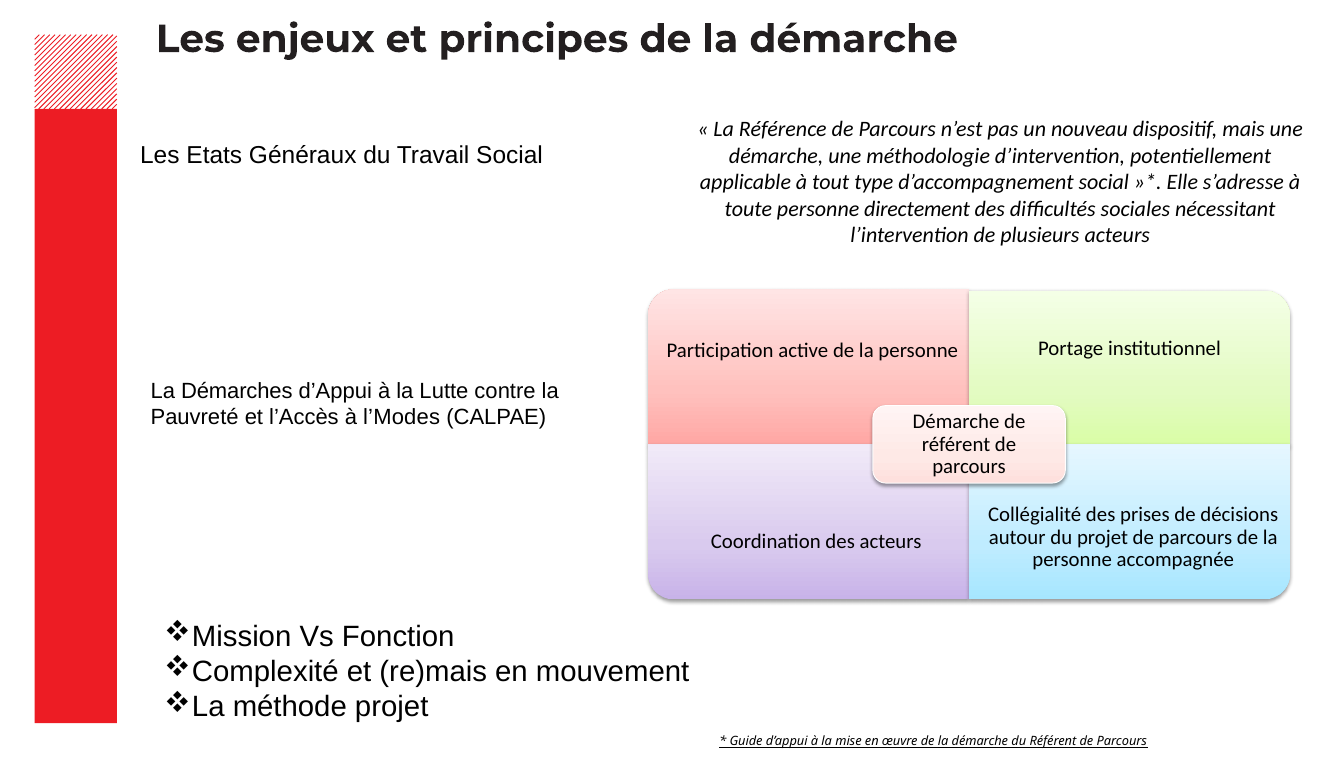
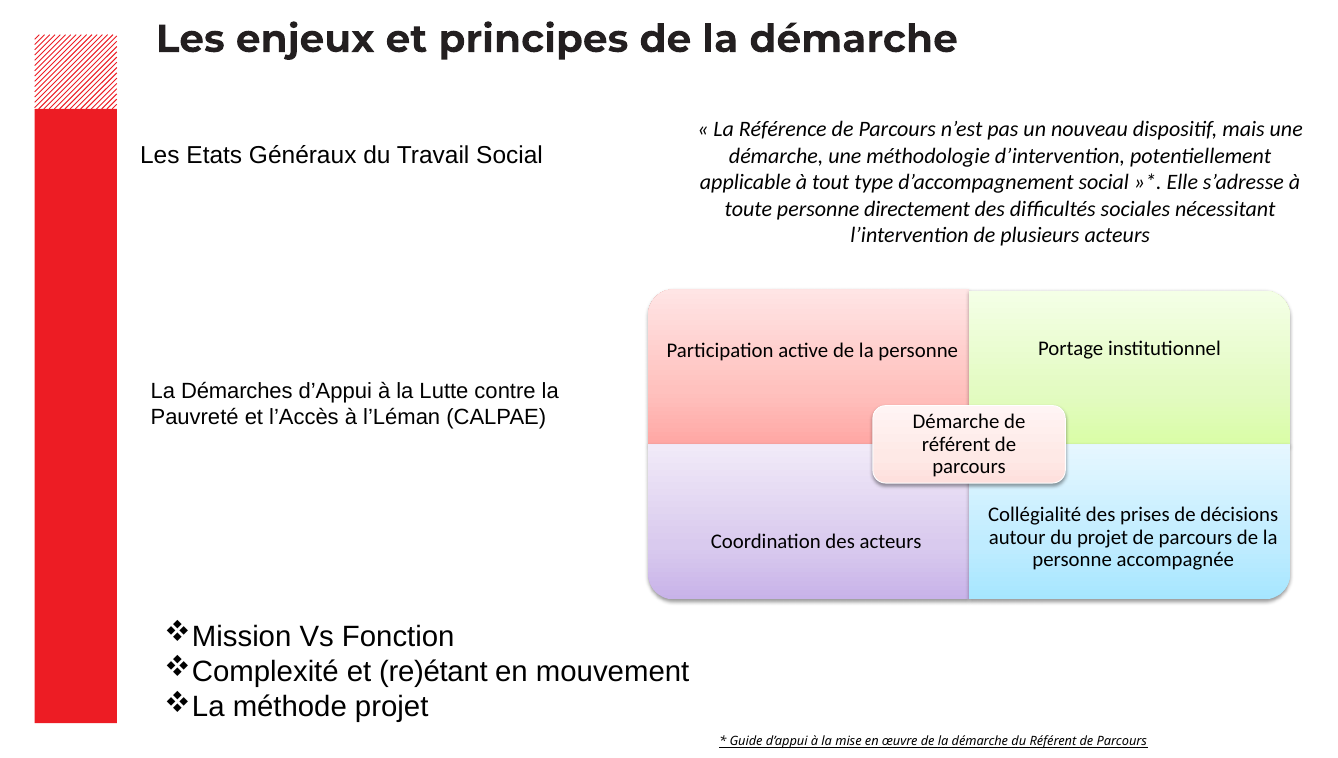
l’Modes: l’Modes -> l’Léman (402, 418)
re)mais: re)mais -> re)étant (433, 672)
